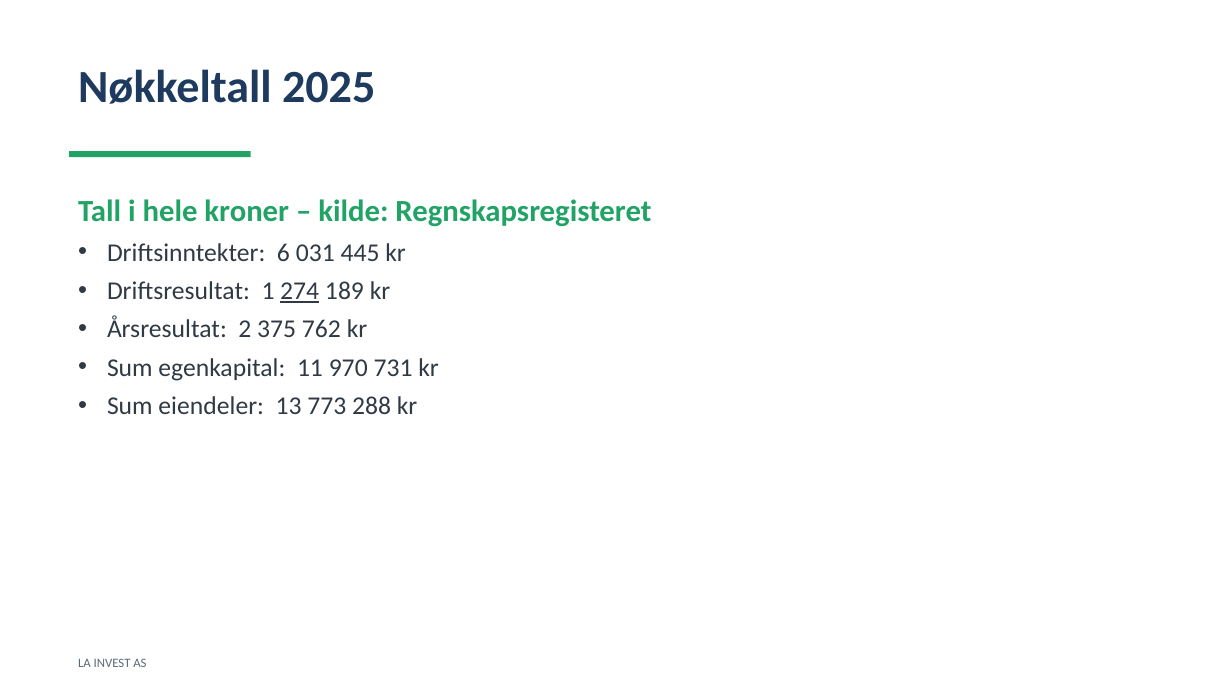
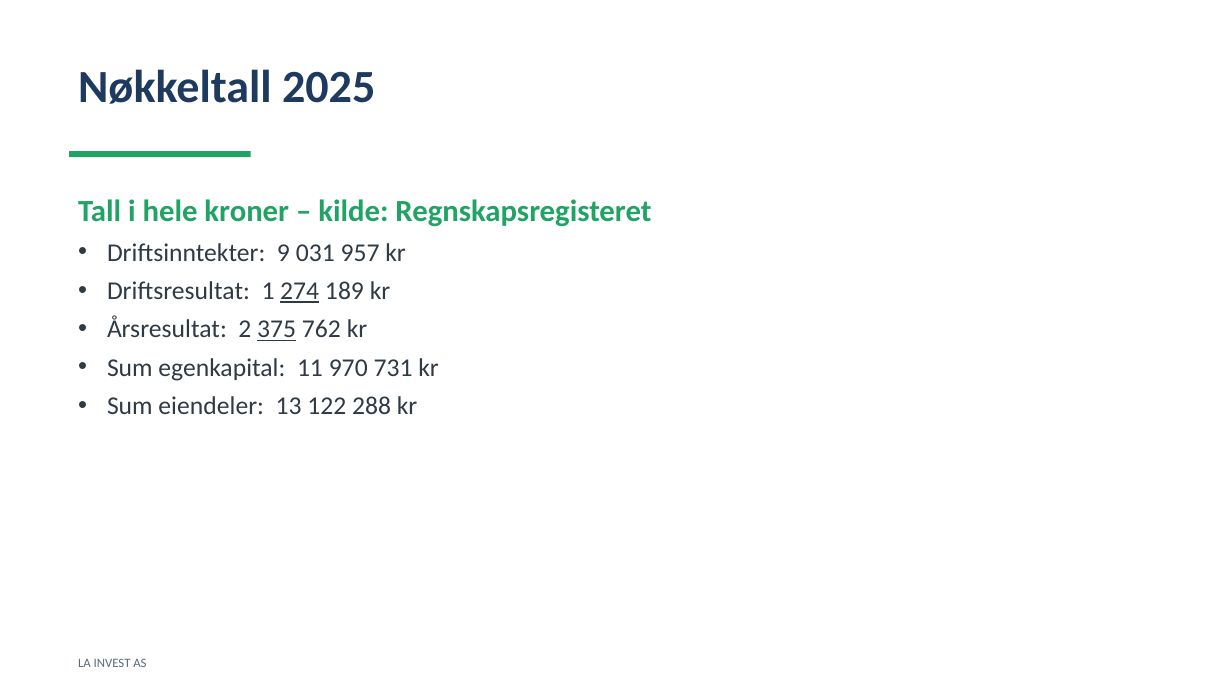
6: 6 -> 9 (283, 253)
445: 445 -> 957 (360, 253)
375 underline: none -> present (277, 330)
773: 773 -> 122 (327, 406)
